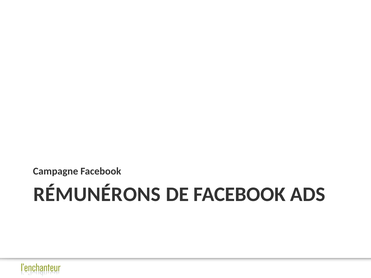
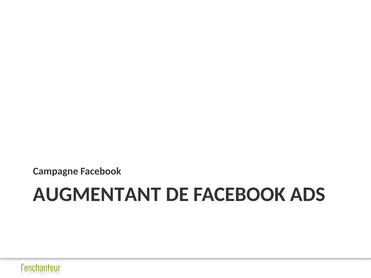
RÉMUNÉRONS: RÉMUNÉRONS -> AUGMENTANT (97, 194)
